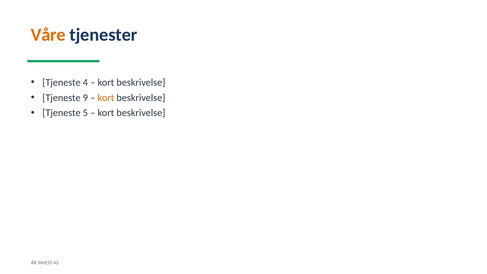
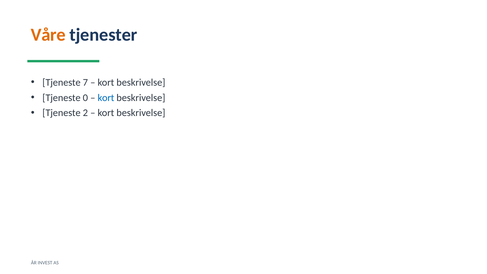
4: 4 -> 7 (85, 82)
9: 9 -> 0 (85, 98)
kort colour: orange -> blue (106, 98)
5: 5 -> 2 (85, 113)
